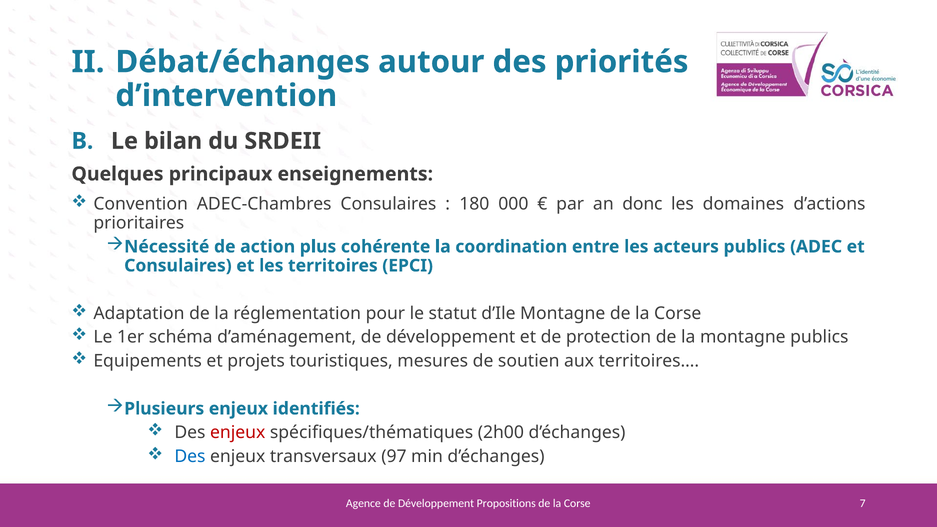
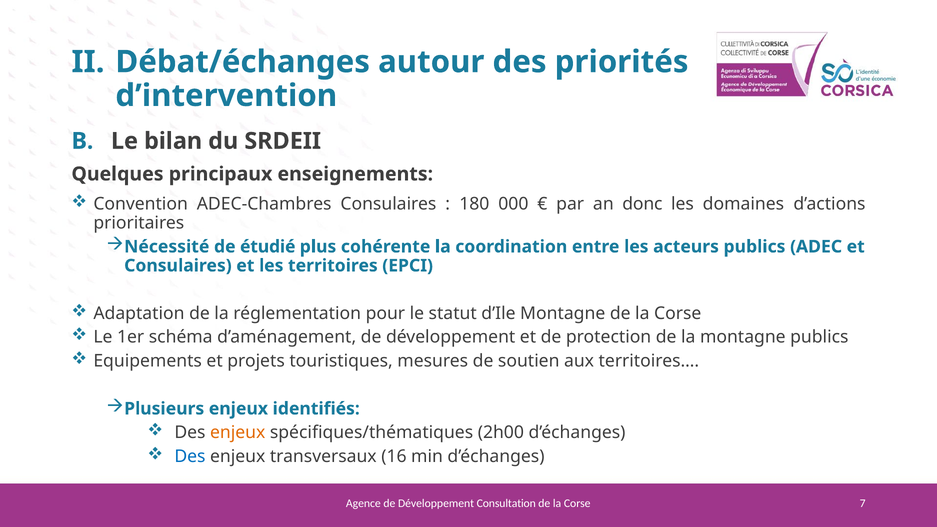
action: action -> étudié (268, 247)
enjeux colour: red -> orange (238, 433)
97: 97 -> 16 (394, 456)
Propositions: Propositions -> Consultation (506, 503)
